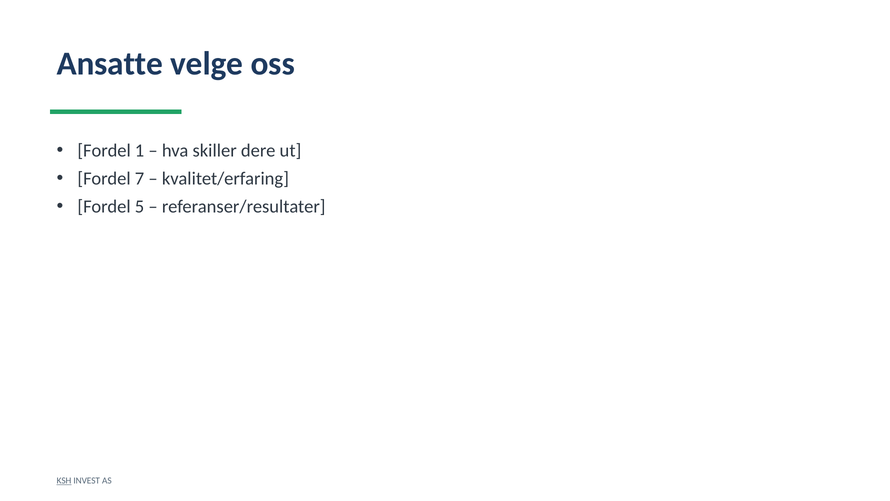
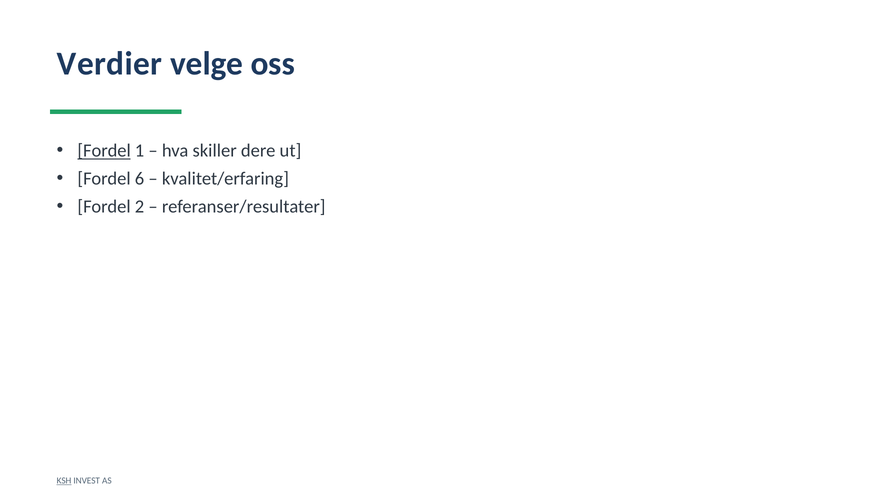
Ansatte: Ansatte -> Verdier (109, 64)
Fordel underline: none -> present (104, 151)
7: 7 -> 6 (140, 179)
5: 5 -> 2 (140, 206)
